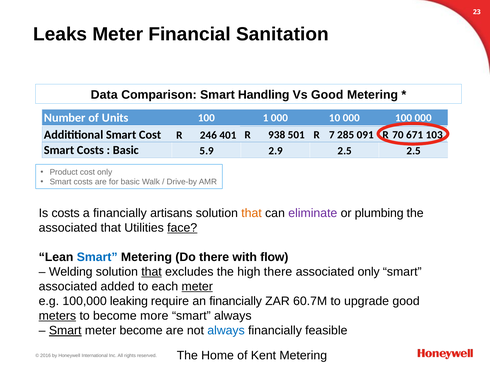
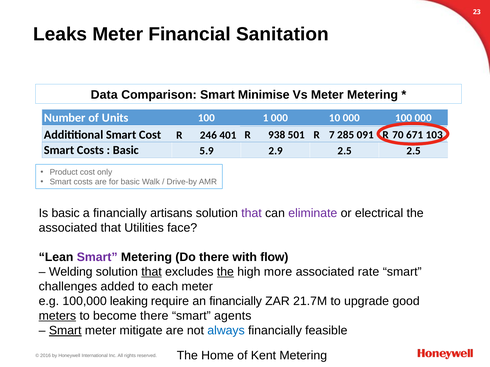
Handling: Handling -> Minimise (264, 95)
Vs Good: Good -> Meter (327, 95)
Is costs: costs -> basic (66, 213)
that colour: orange -> purple (252, 213)
plumbing: plumbing -> electrical (379, 213)
face underline: present -> none (182, 228)
Smart colour: blue -> purple (97, 257)
the underline: none -> present (225, 272)
high there: there -> more (278, 272)
associated only: only -> rate (369, 272)
associated: associated -> challenges (68, 287)
meter underline: present -> none (197, 287)
60.7M: 60.7M -> 21.7M (310, 302)
become more: more -> there (154, 316)
smart always: always -> agents (233, 316)
meter become: become -> mitigate (141, 331)
